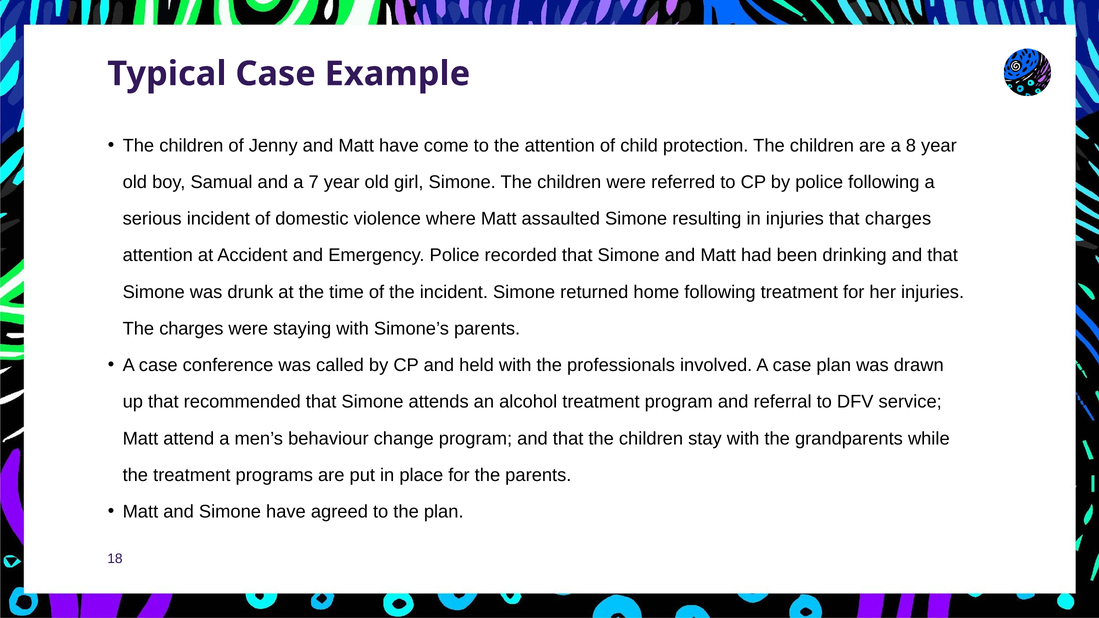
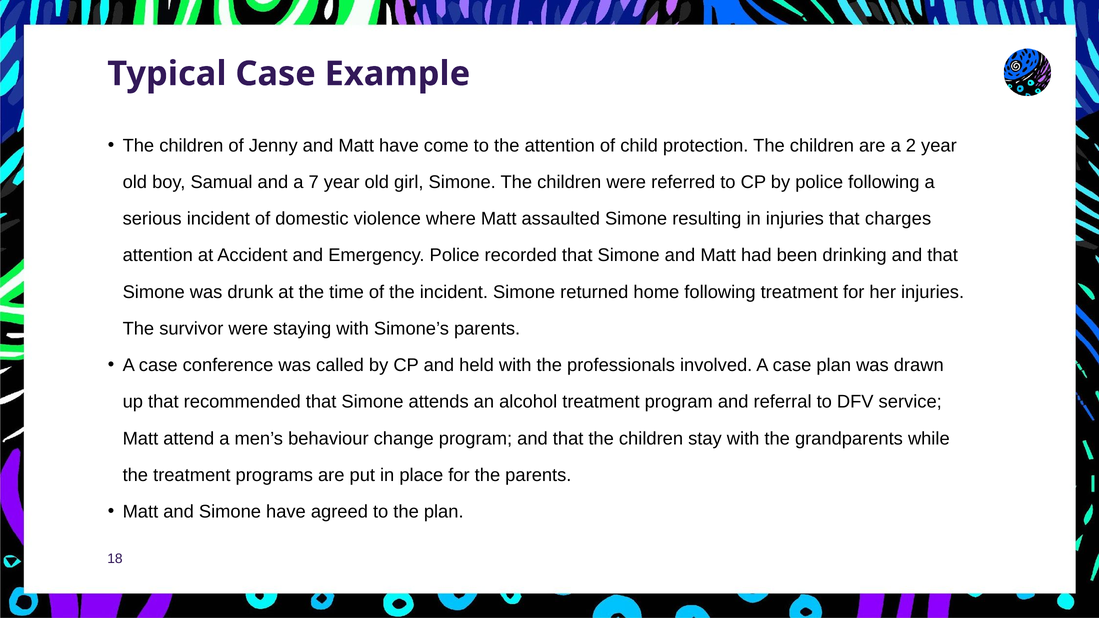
8: 8 -> 2 (911, 146)
The charges: charges -> survivor (191, 329)
